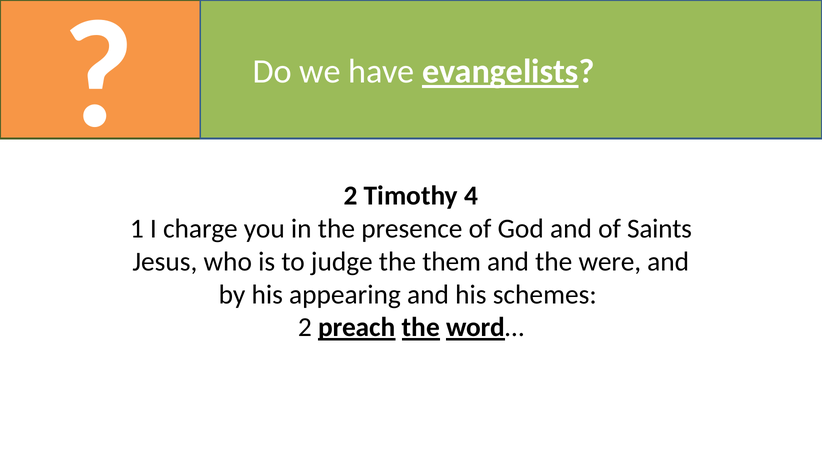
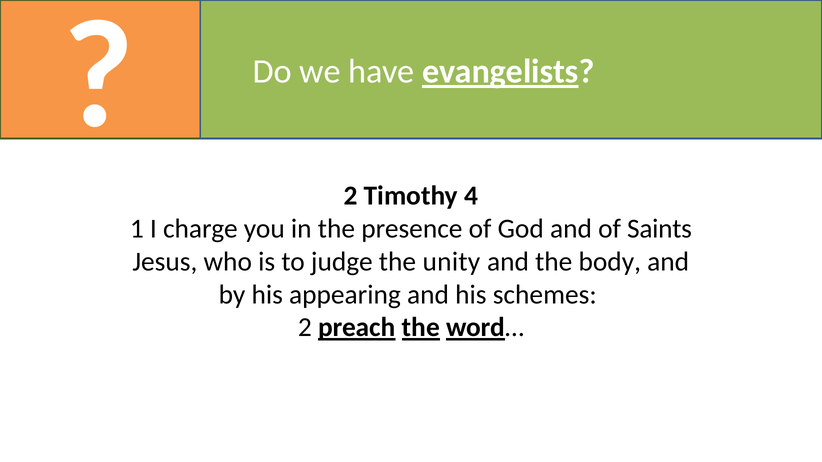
them: them -> unity (451, 262)
were: were -> body (610, 262)
